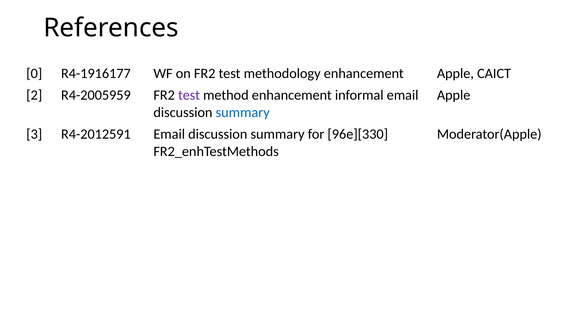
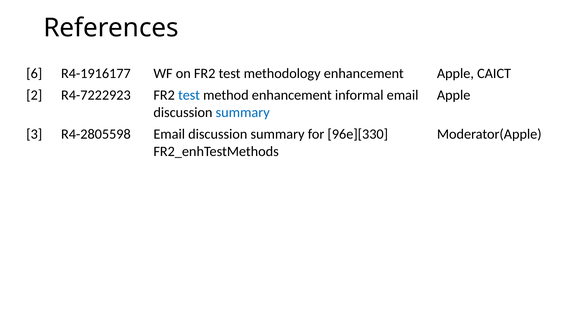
0: 0 -> 6 (34, 74)
R4-2005959: R4-2005959 -> R4-7222923 (96, 95)
test colour: purple -> blue (189, 95)
R4-2012591: R4-2012591 -> R4-2805598 (96, 134)
